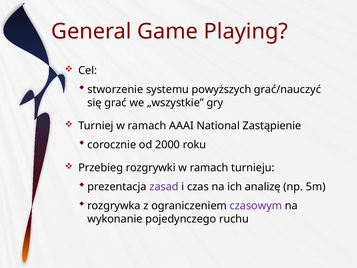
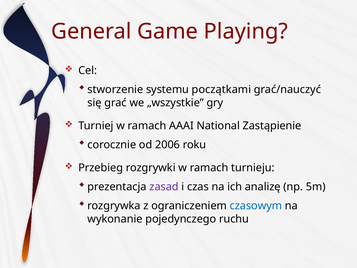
powyższych: powyższych -> początkami (221, 89)
2000: 2000 -> 2006 (168, 145)
czasowym colour: purple -> blue (256, 206)
